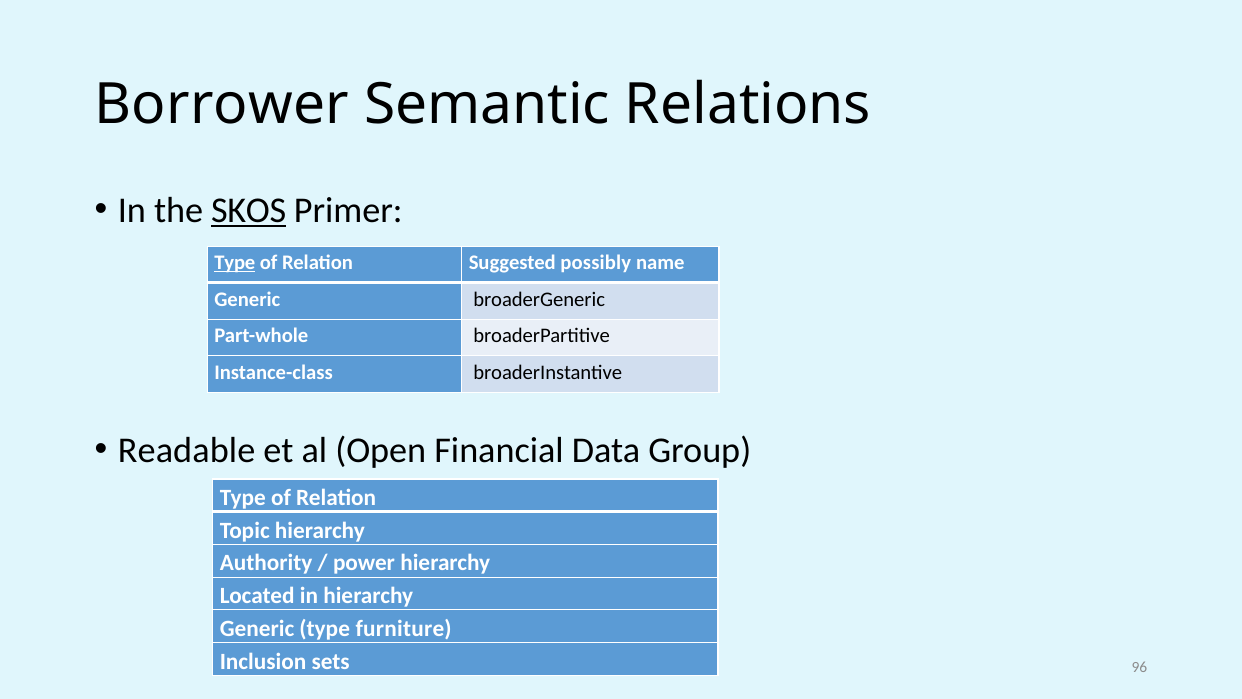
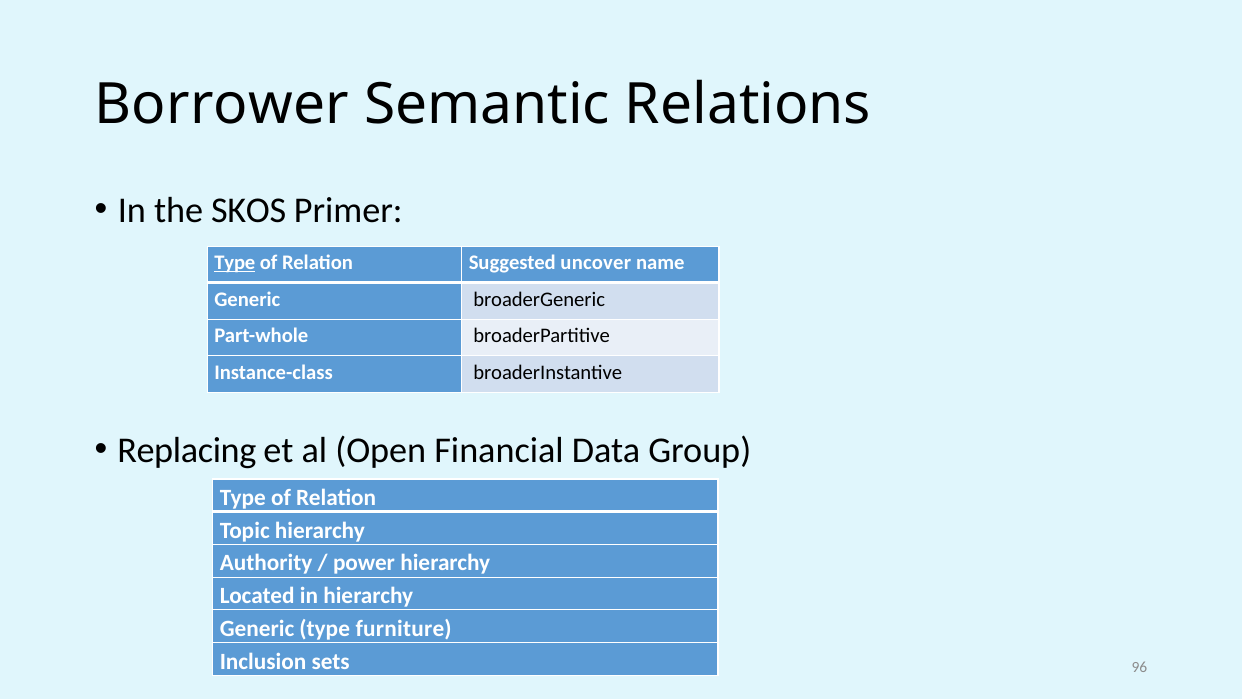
SKOS underline: present -> none (249, 210)
possibly: possibly -> uncover (596, 263)
Readable: Readable -> Replacing (187, 450)
